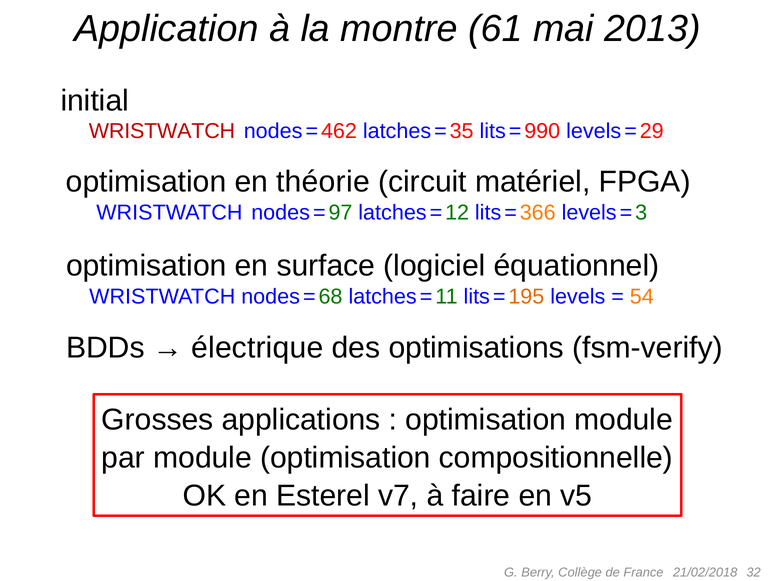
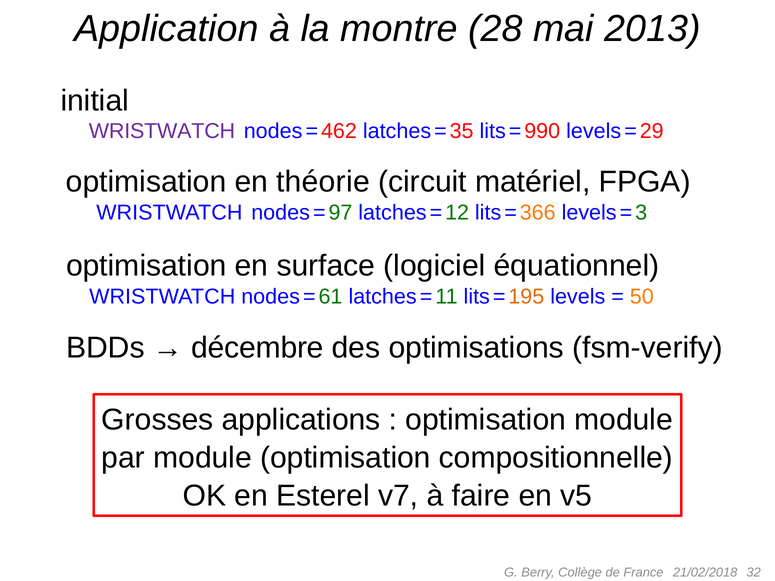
61: 61 -> 28 (495, 29)
WRISTWATCH colour: red -> purple (162, 131)
68: 68 -> 61 (331, 297)
54: 54 -> 50 (642, 297)
électrique: électrique -> décembre (257, 348)
